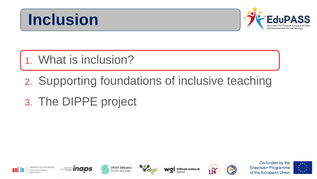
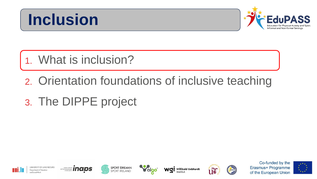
Supporting: Supporting -> Orientation (68, 81)
